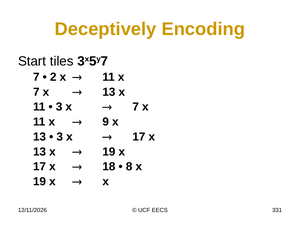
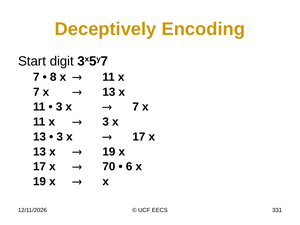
tiles: tiles -> digit (62, 61)
2: 2 -> 8 (53, 77)
9: 9 -> 3 (106, 122)
18: 18 -> 70 (109, 167)
8: 8 -> 6 (129, 167)
